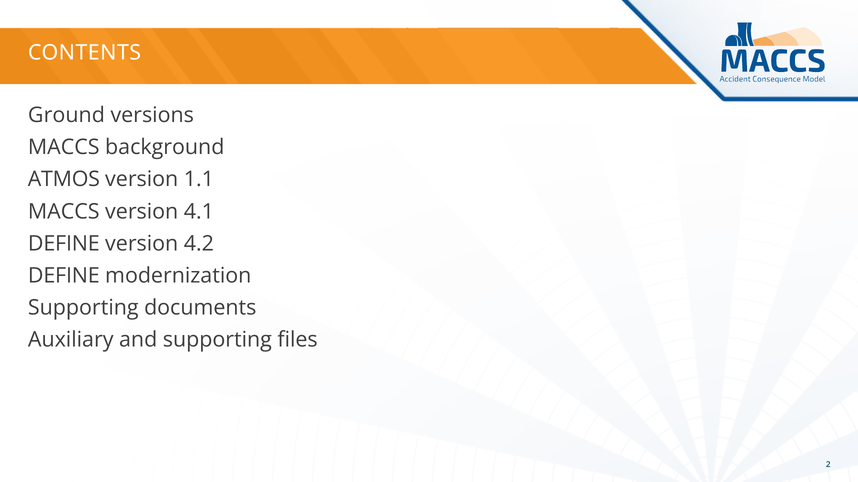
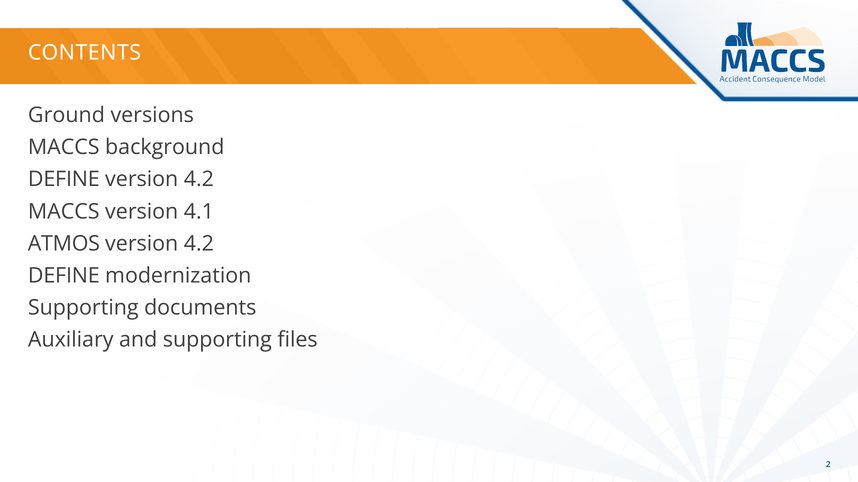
ATMOS: ATMOS -> DEFINE (64, 180)
1.1: 1.1 -> 4.2 (199, 180)
DEFINE: DEFINE -> ATMOS (64, 244)
